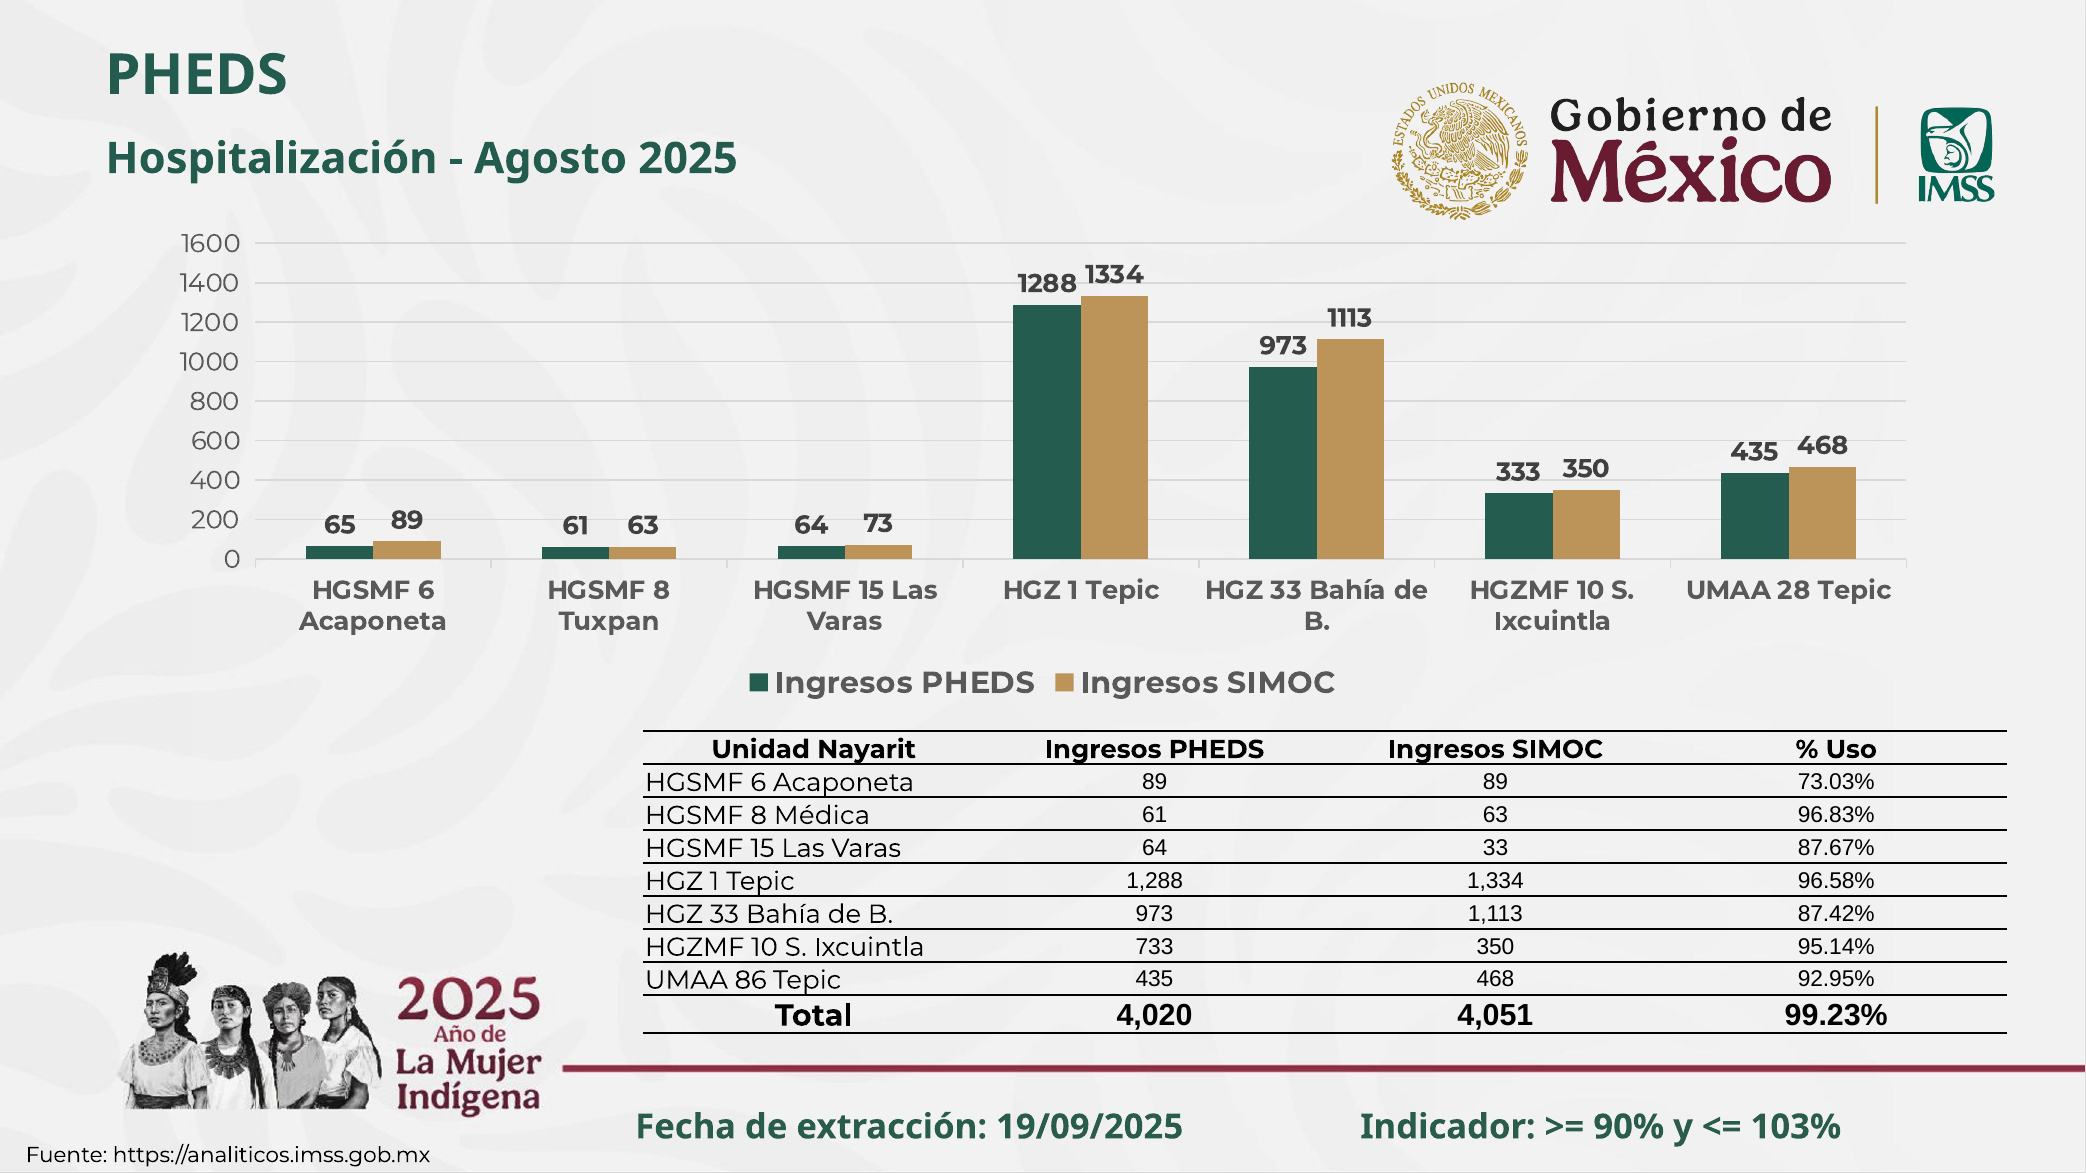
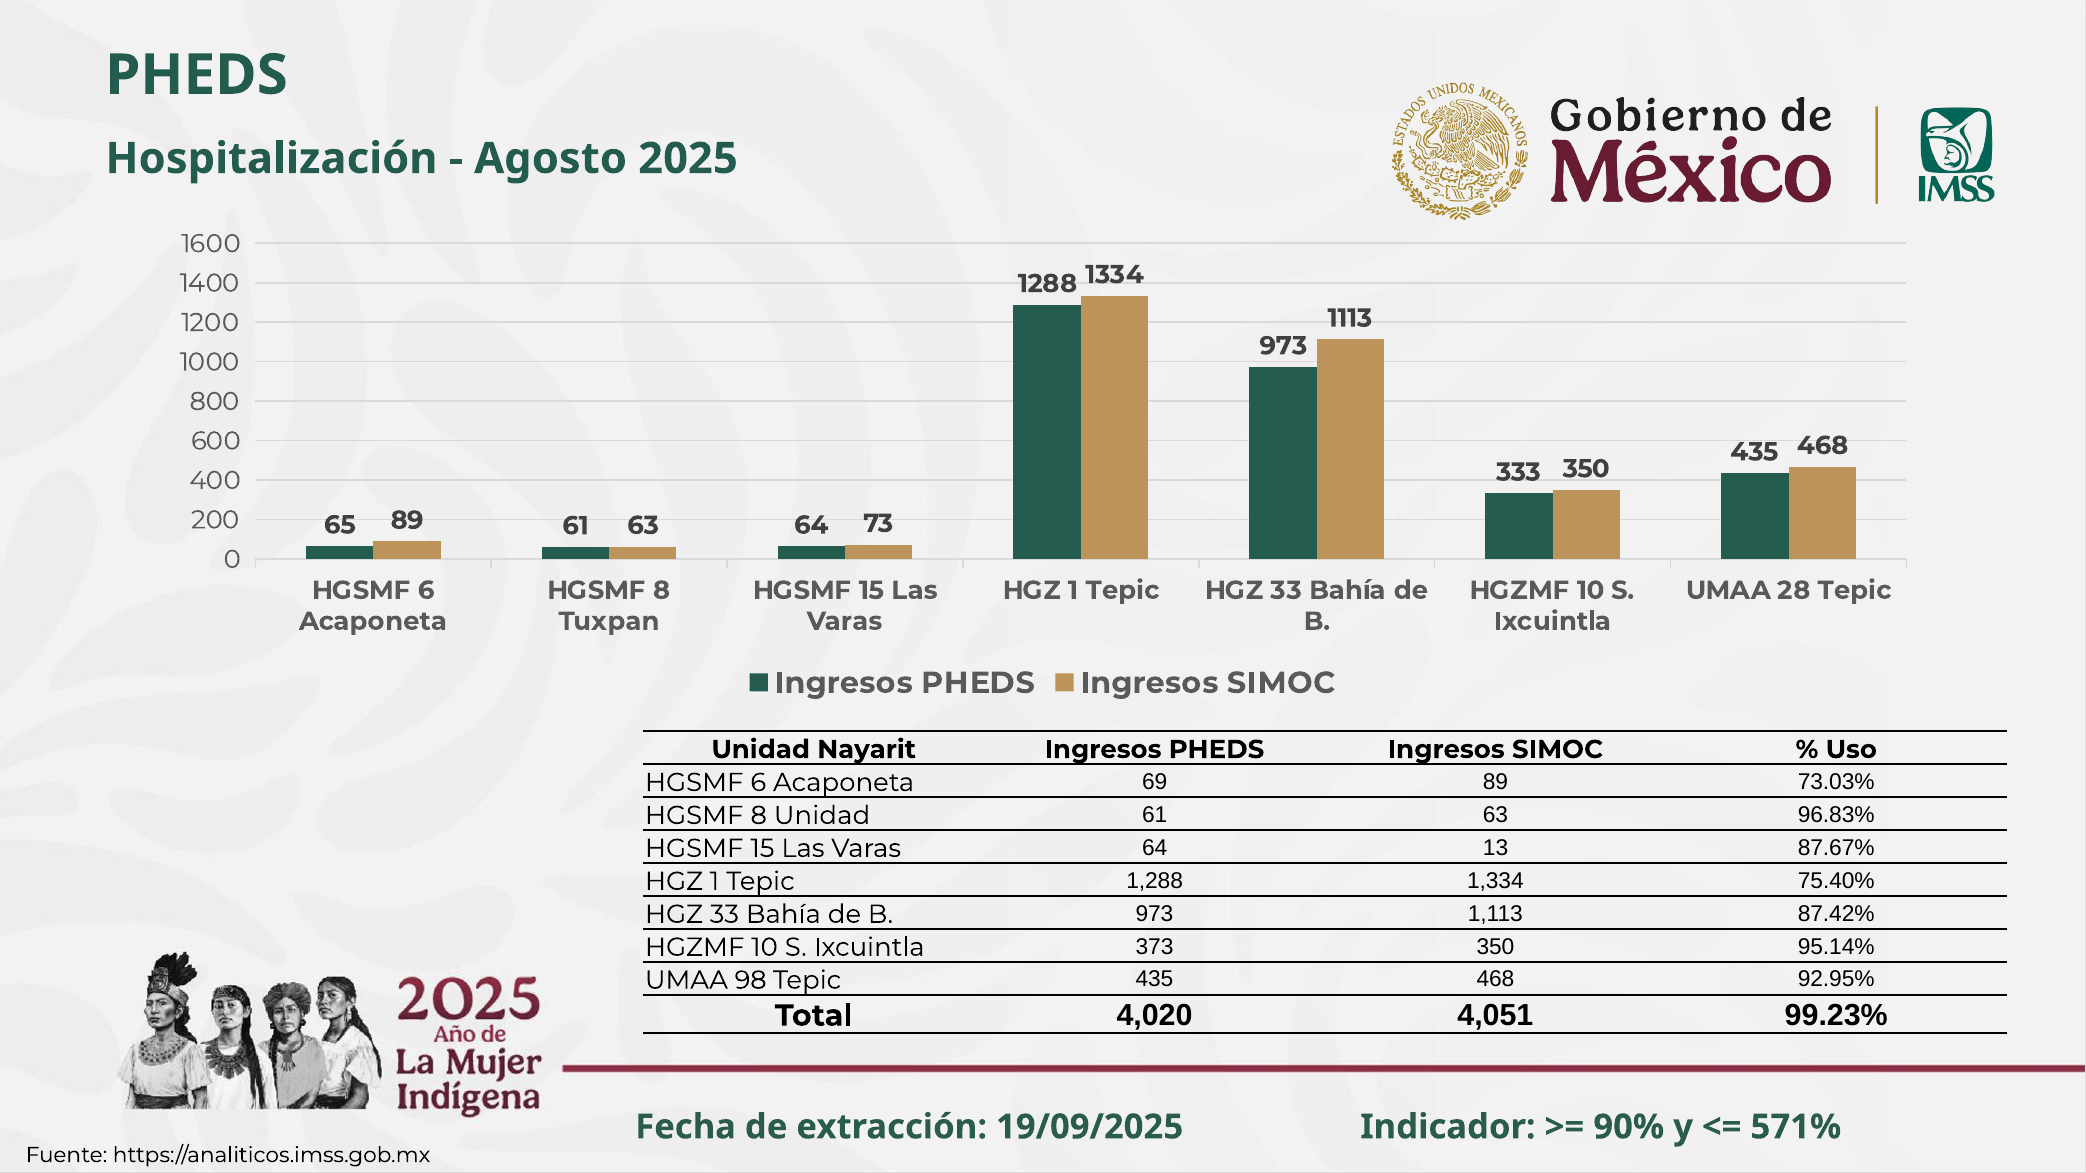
Acaponeta 89: 89 -> 69 (1155, 782)
8 Médica: Médica -> Unidad (822, 816)
64 33: 33 -> 13 (1496, 848)
96.58%: 96.58% -> 75.40% (1836, 881)
733: 733 -> 373 (1155, 947)
86: 86 -> 98 (751, 980)
103%: 103% -> 571% (1796, 1127)
